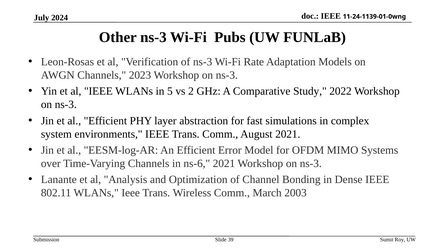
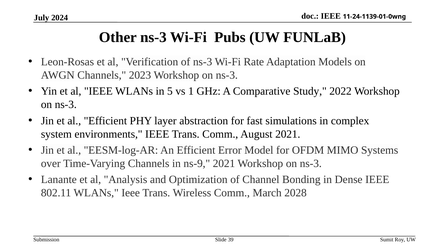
2: 2 -> 1 (191, 91)
ns-6: ns-6 -> ns-9 (197, 164)
2003: 2003 -> 2028 (296, 193)
